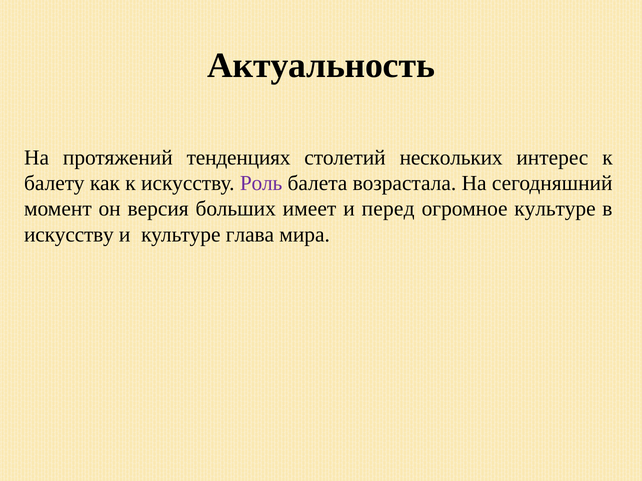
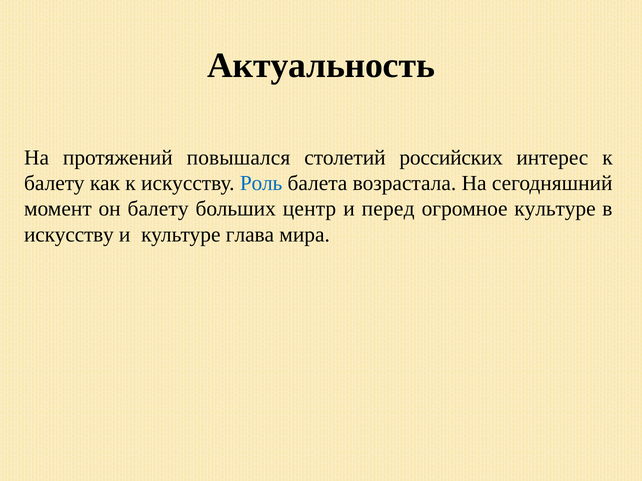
тенденциях: тенденциях -> повышался (238, 158)
нескольких: нескольких -> российских (451, 158)
Роль colour: purple -> blue (261, 183)
он версия: версия -> балету (158, 209)
имеет: имеет -> центр (309, 209)
